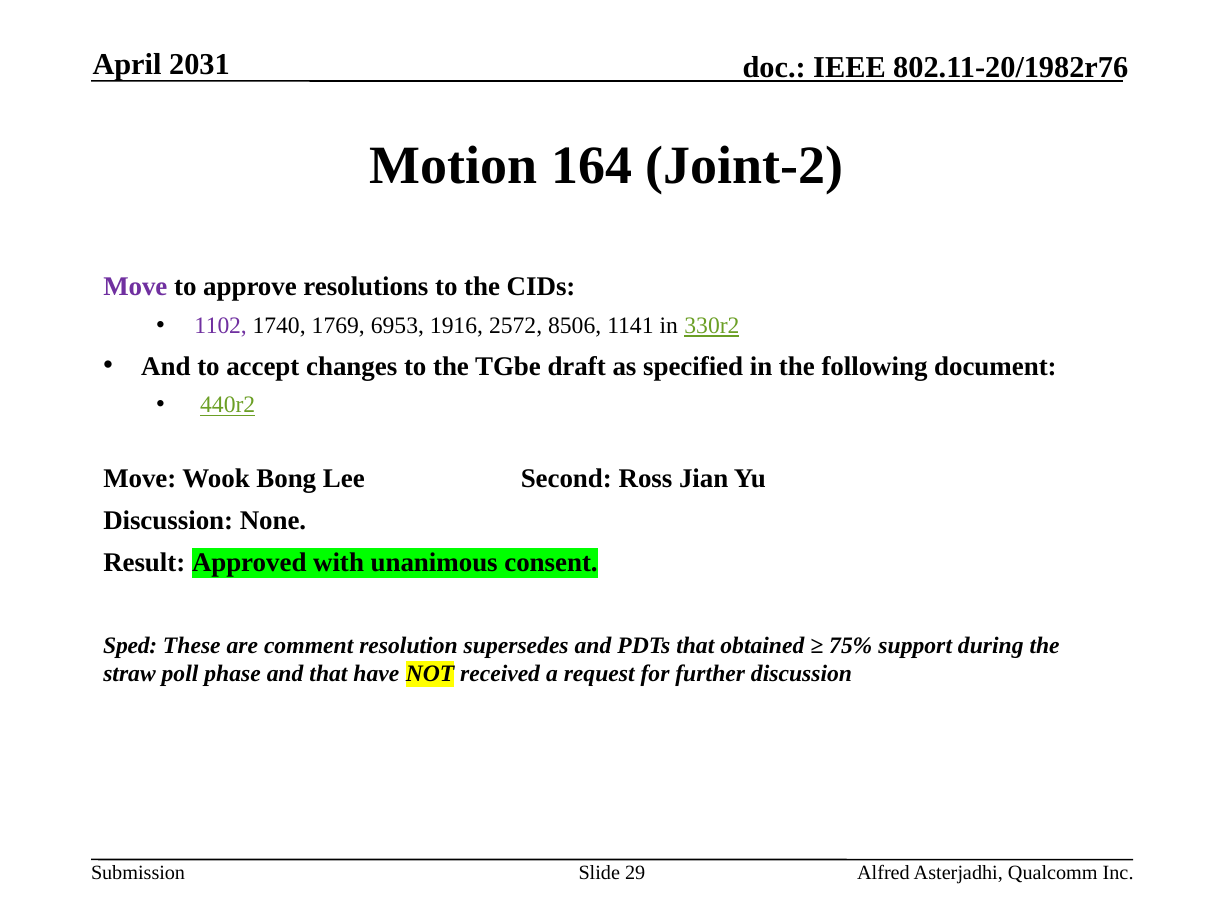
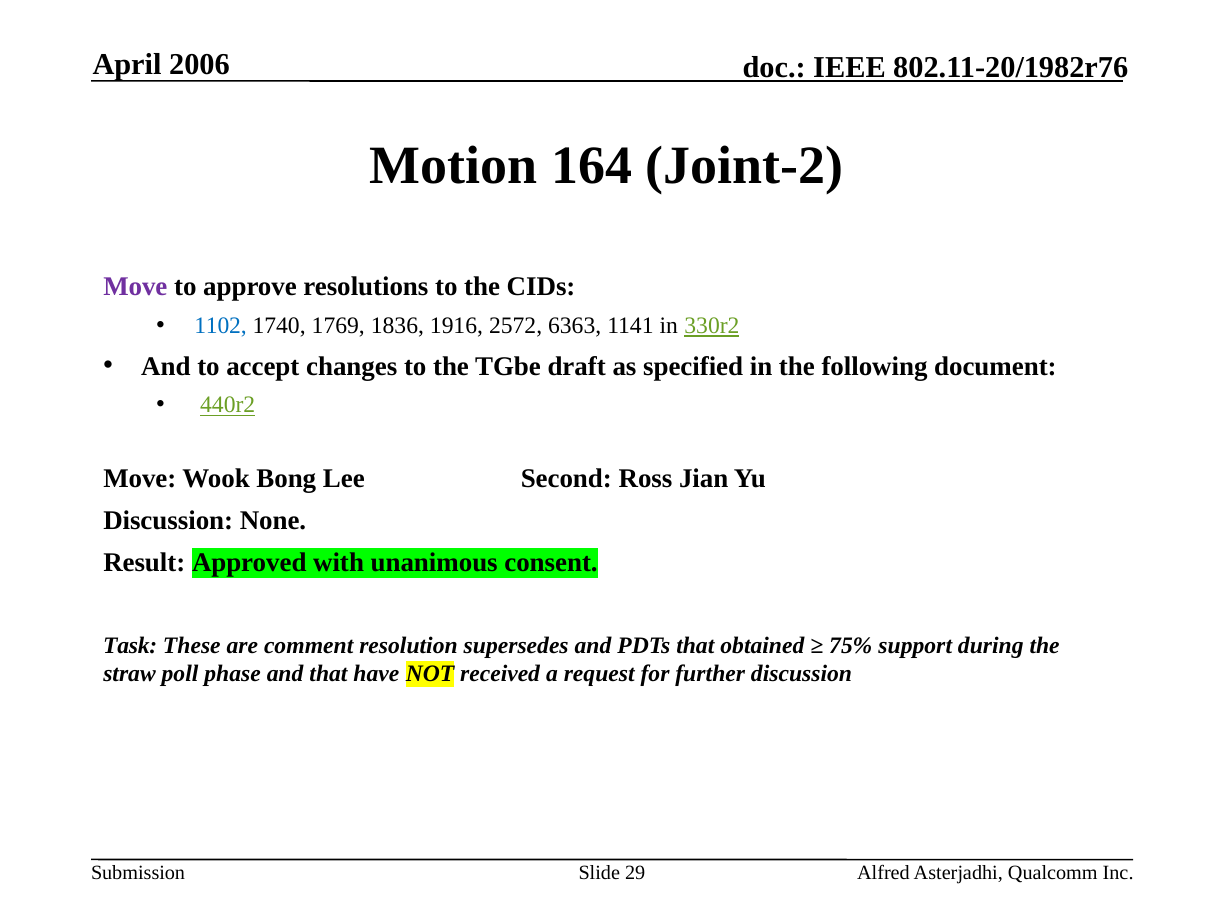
2031: 2031 -> 2006 (199, 64)
1102 colour: purple -> blue (221, 326)
6953: 6953 -> 1836 (397, 326)
8506: 8506 -> 6363 (575, 326)
Sped: Sped -> Task (130, 646)
